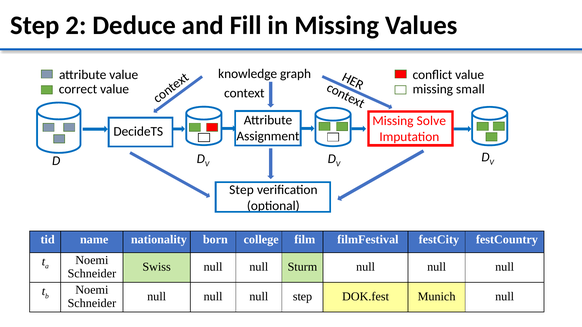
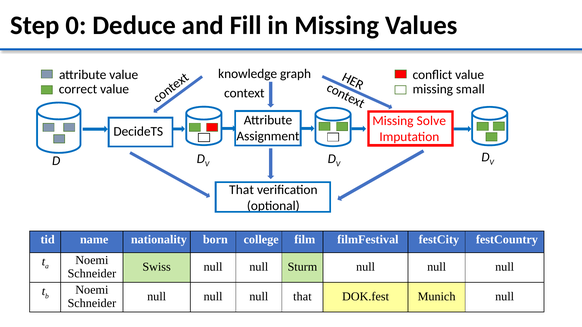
2: 2 -> 0 (76, 25)
Step: Step -> That (242, 190)
null step: step -> that (302, 297)
